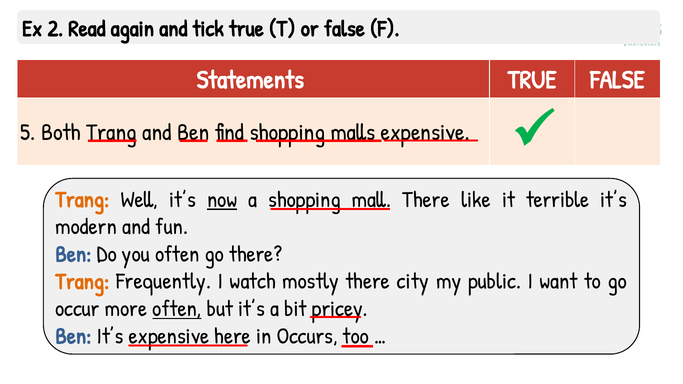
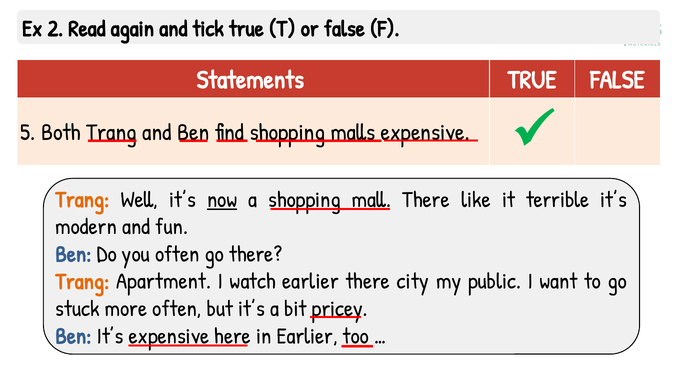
Frequently: Frequently -> Apartment (164, 282)
watch mostly: mostly -> earlier (311, 282)
occur: occur -> stuck (77, 309)
often underline: present -> none (177, 309)
in Occurs: Occurs -> Earlier (307, 336)
